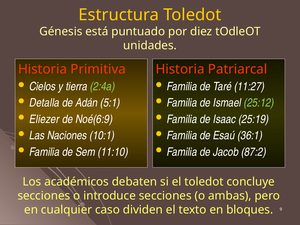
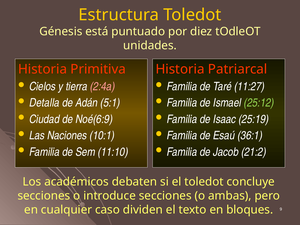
2:4a colour: light green -> pink (103, 87)
Eliezer: Eliezer -> Ciudad (44, 119)
87:2: 87:2 -> 21:2 (254, 152)
